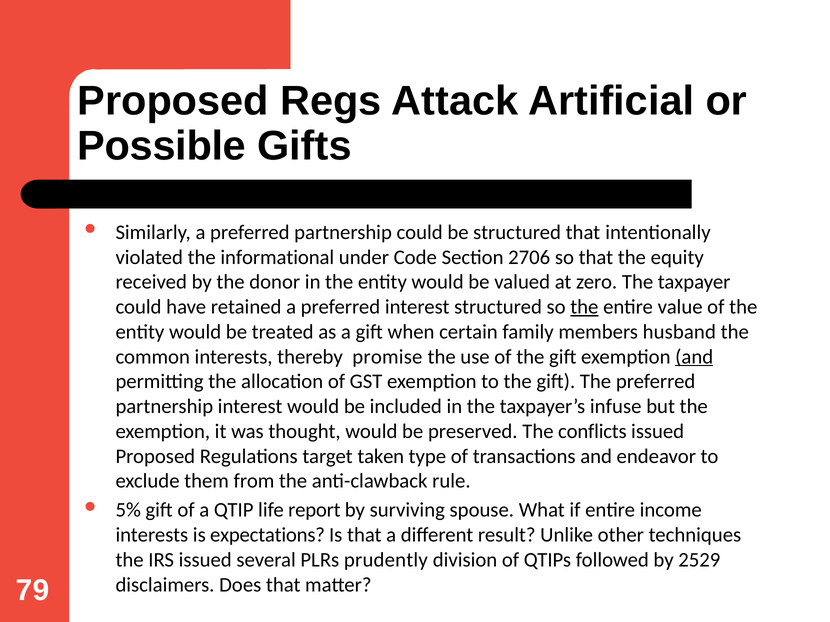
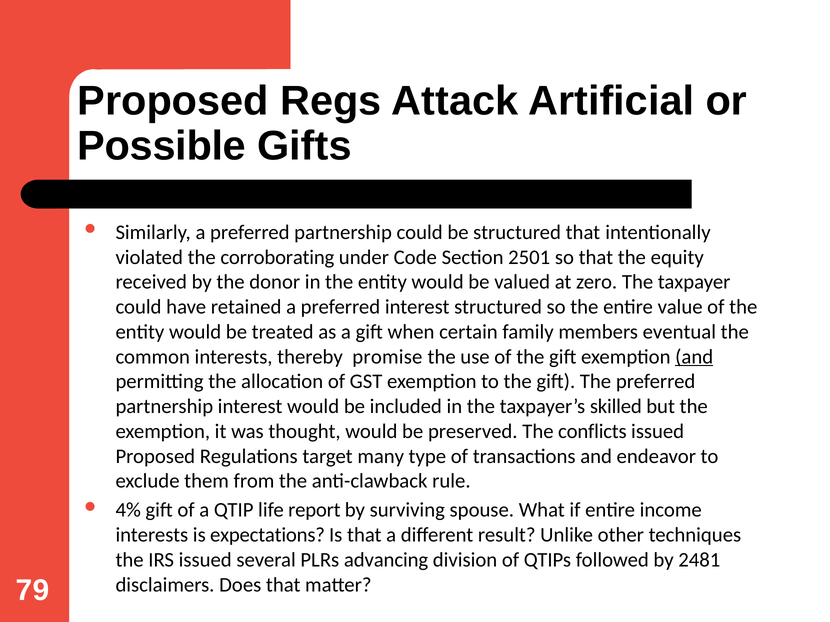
informational: informational -> corroborating (277, 257)
2706: 2706 -> 2501 (529, 257)
the underline: present -> none (584, 307)
husband: husband -> eventual (679, 332)
infuse: infuse -> skilled (616, 407)
taken: taken -> many (381, 457)
5%: 5% -> 4% (128, 511)
prudently: prudently -> advancing (386, 560)
2529: 2529 -> 2481 (699, 560)
